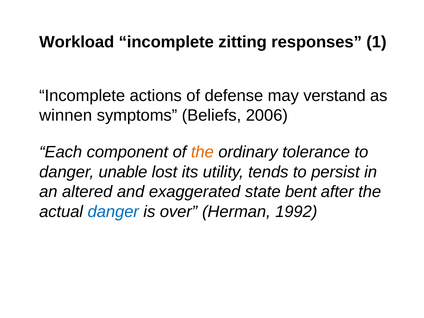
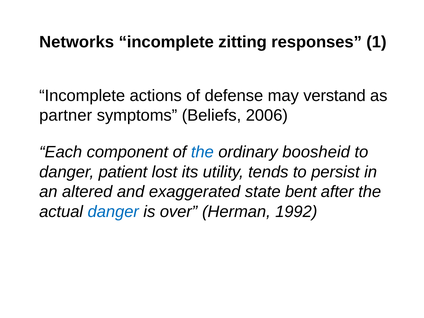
Workload: Workload -> Networks (77, 42)
winnen: winnen -> partner (66, 115)
the colour: orange -> blue (202, 152)
tolerance: tolerance -> boosheid (316, 152)
unable: unable -> patient (123, 172)
